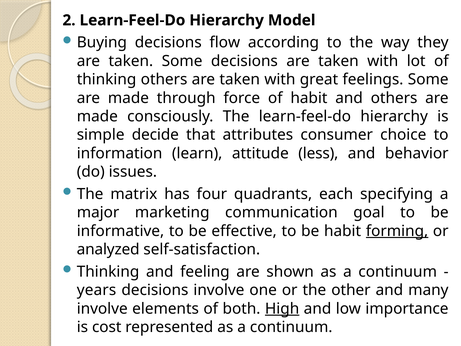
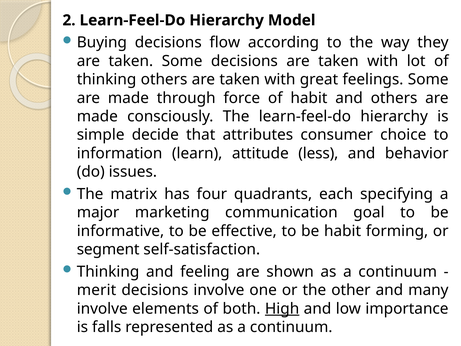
forming underline: present -> none (397, 231)
analyzed: analyzed -> segment (108, 249)
years: years -> merit (97, 290)
cost: cost -> falls (107, 327)
